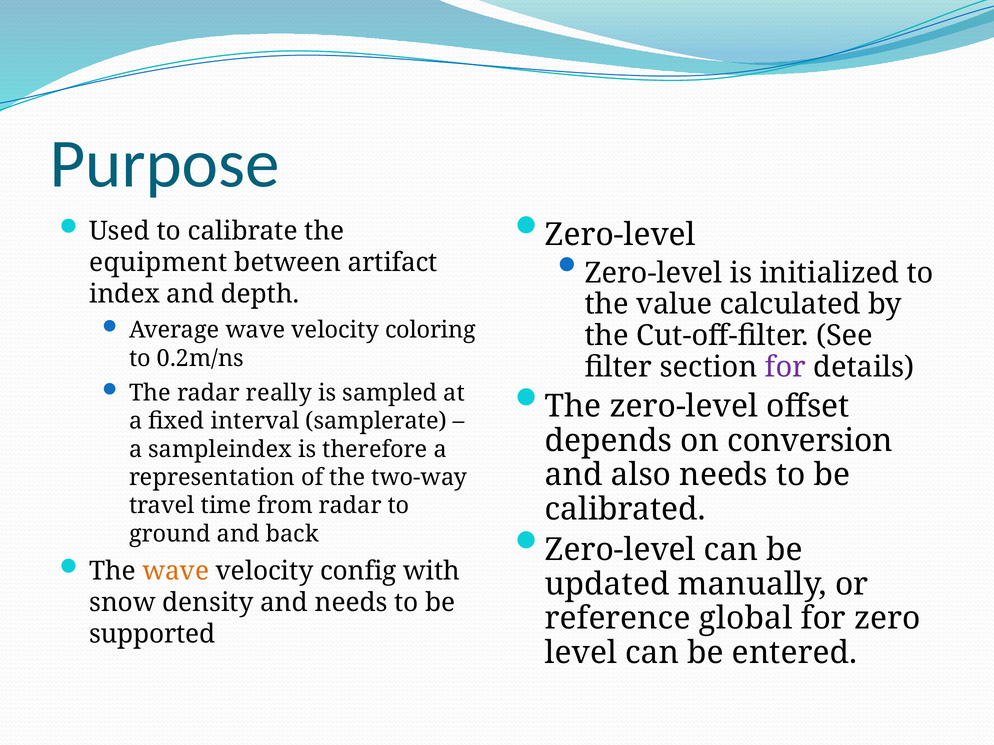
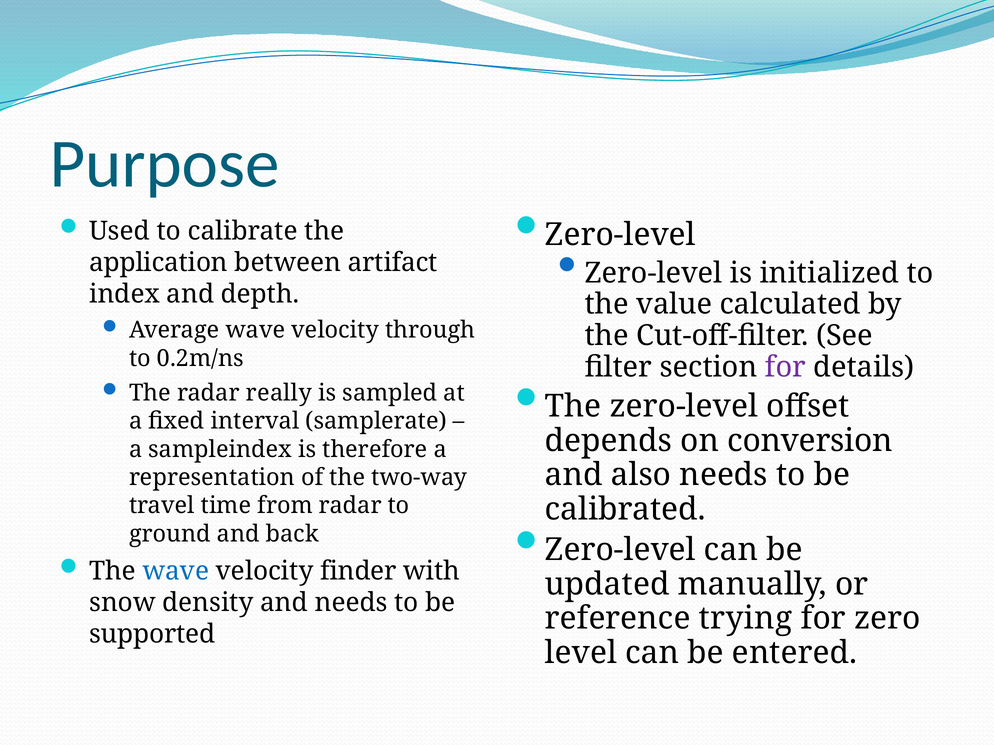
equipment: equipment -> application (159, 263)
coloring: coloring -> through (430, 330)
wave colour: orange -> blue (176, 571)
config: config -> finder (358, 571)
global: global -> trying (746, 619)
